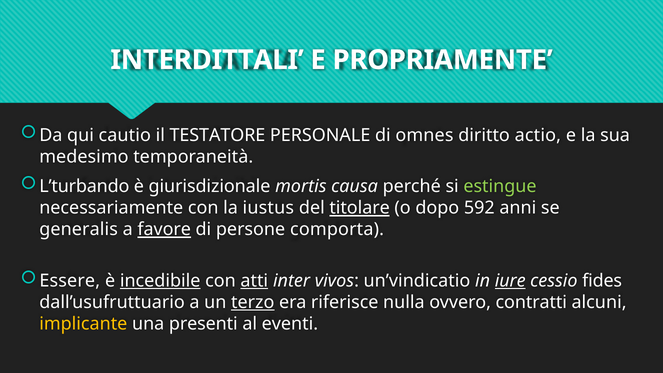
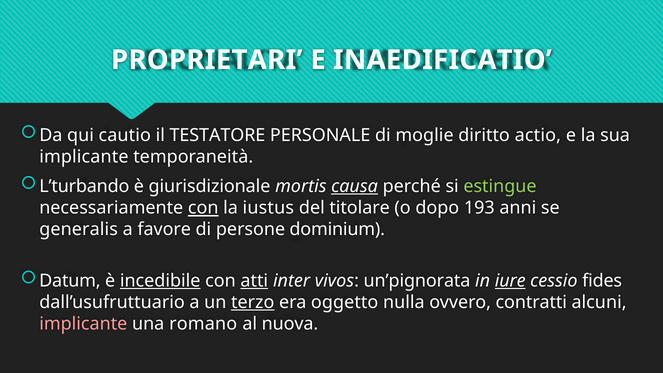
INTERDITTALI: INTERDITTALI -> PROPRIETARI (207, 60)
PROPRIAMENTE: PROPRIAMENTE -> INAEDIFICATIO (442, 60)
omnes: omnes -> moglie (425, 135)
medesimo: medesimo -> implicante (84, 157)
causa underline: none -> present (355, 186)
con underline: none -> present (203, 208)
titolare underline: present -> none (360, 208)
592: 592 -> 193 (479, 208)
favore underline: present -> none (164, 230)
comporta: comporta -> dominium (337, 230)
Essere: Essere -> Datum (70, 281)
un’vindicatio: un’vindicatio -> un’pignorata (417, 281)
riferisce: riferisce -> oggetto (345, 302)
implicante colour: yellow -> pink (83, 324)
presenti: presenti -> romano (203, 324)
eventi: eventi -> nuova (290, 324)
